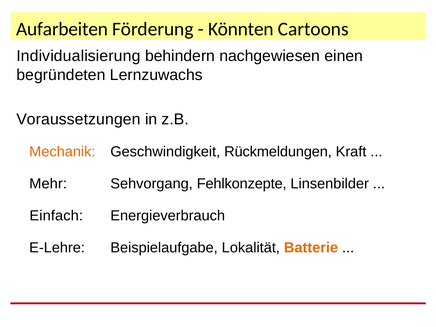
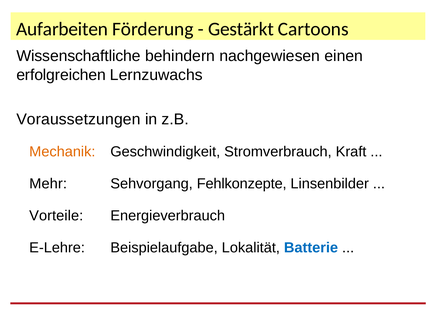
Könnten: Könnten -> Gestärkt (241, 29)
Individualisierung: Individualisierung -> Wissenschaftliche (79, 56)
begründeten: begründeten -> erfolgreichen (61, 75)
Rückmeldungen: Rückmeldungen -> Stromverbrauch (278, 152)
Einfach: Einfach -> Vorteile (56, 216)
Batterie colour: orange -> blue (311, 248)
